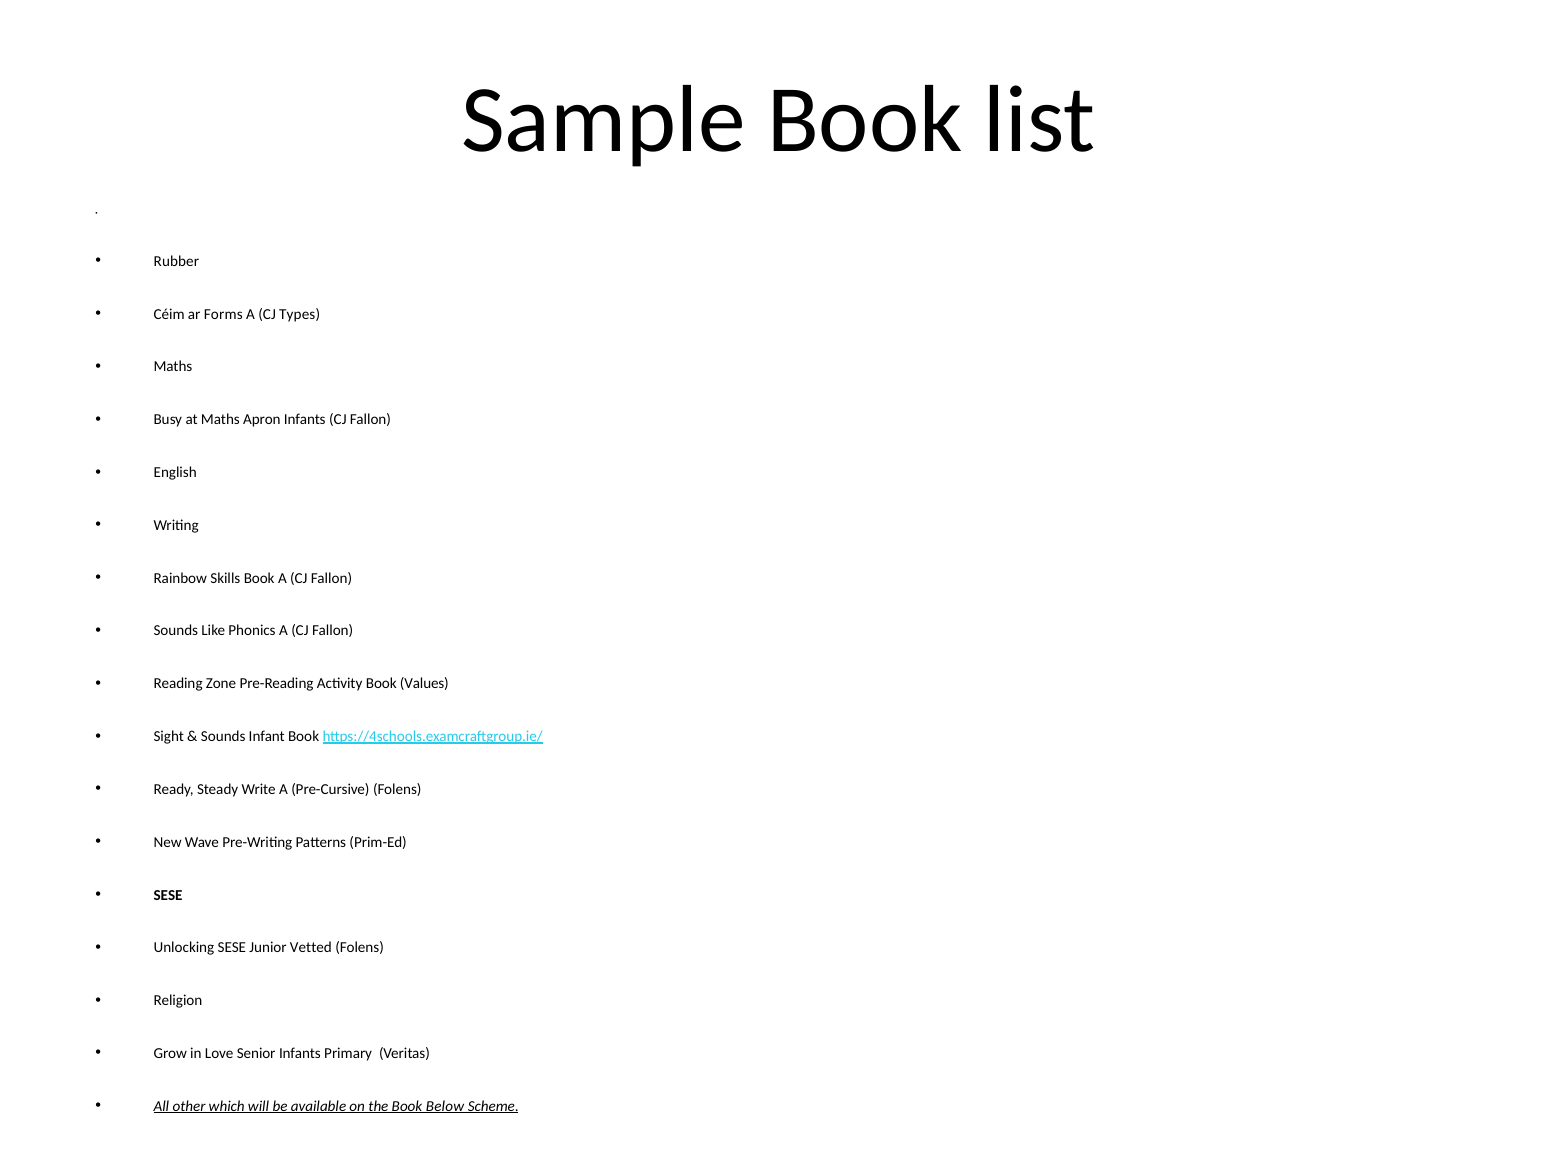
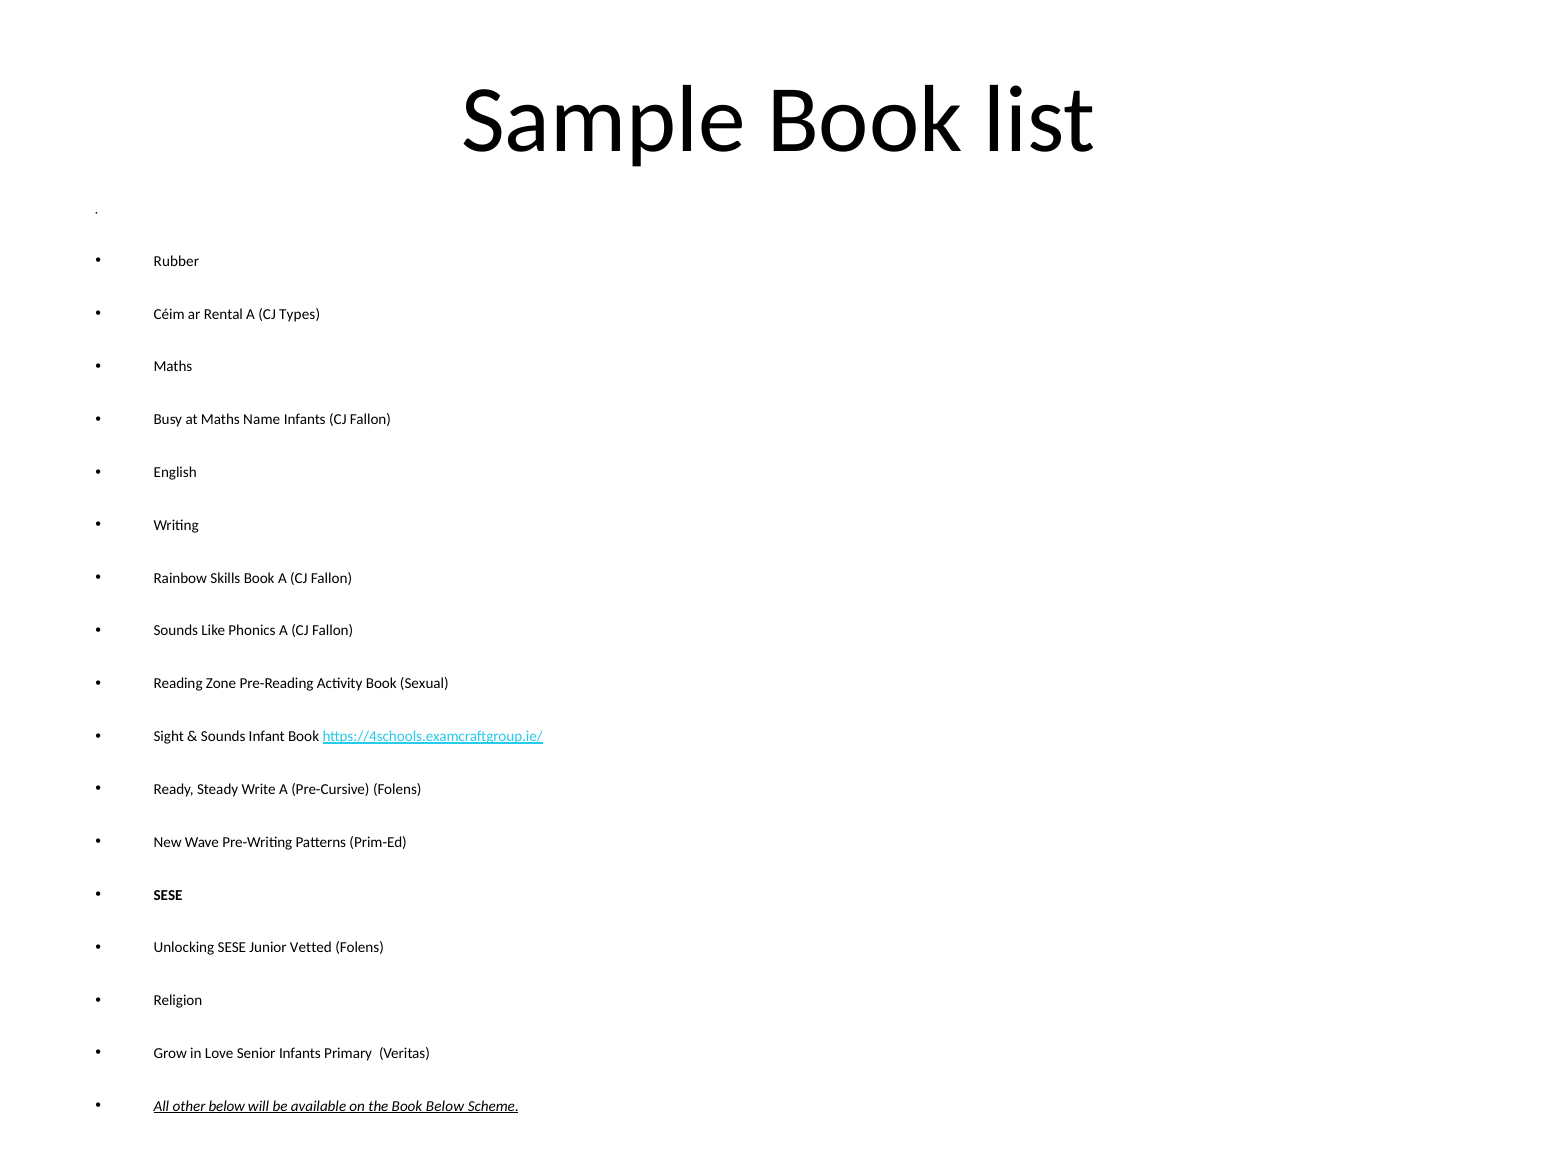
Forms: Forms -> Rental (223, 314)
Apron: Apron -> Name (262, 420)
Values: Values -> Sexual (424, 683)
other which: which -> below (227, 1106)
